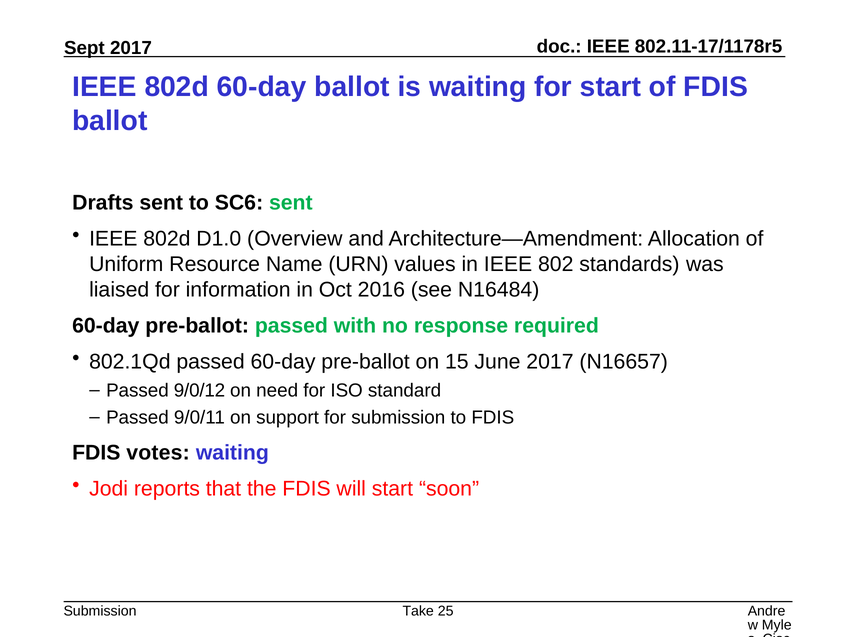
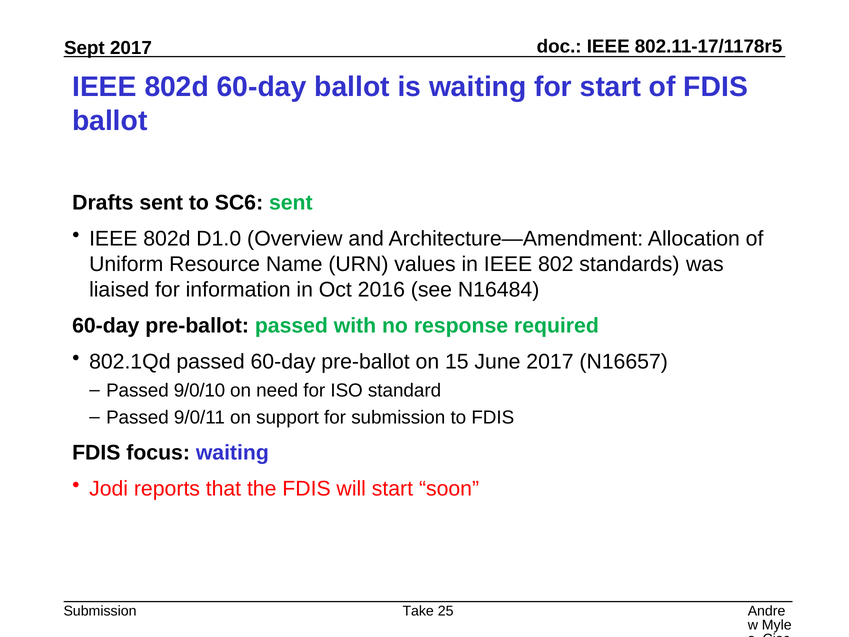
9/0/12: 9/0/12 -> 9/0/10 (200, 390)
votes: votes -> focus (158, 452)
